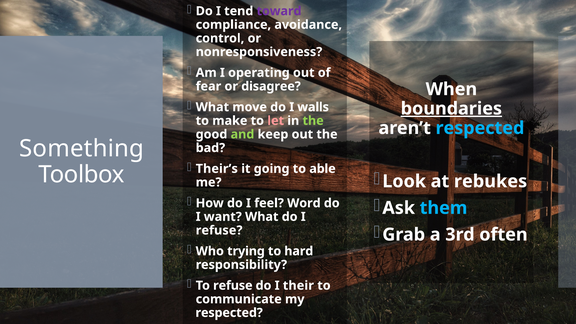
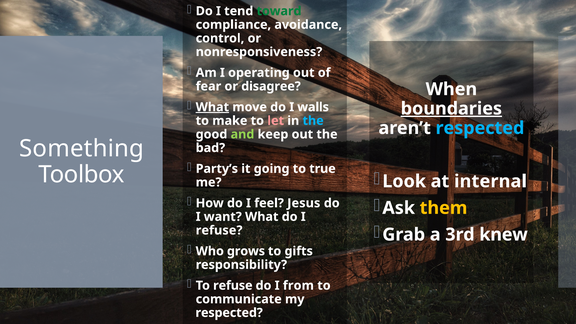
toward colour: purple -> green (279, 11)
What underline: none -> present (212, 107)
the colour: light green -> light blue (313, 121)
Their’s: Their’s -> Party’s (217, 169)
able: able -> true (322, 169)
rebukes: rebukes -> internal (490, 181)
Word: Word -> Jesus (304, 203)
them colour: light blue -> yellow (444, 208)
often: often -> knew (503, 235)
trying: trying -> grows (246, 251)
hard: hard -> gifts (299, 251)
their: their -> from (298, 286)
